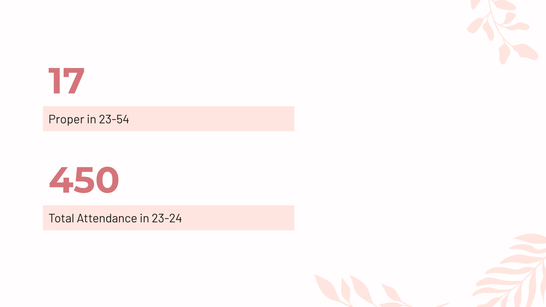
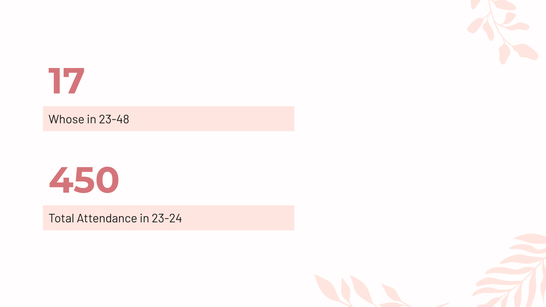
Proper: Proper -> Whose (66, 120)
23-54: 23-54 -> 23-48 (114, 120)
